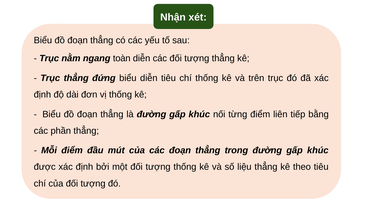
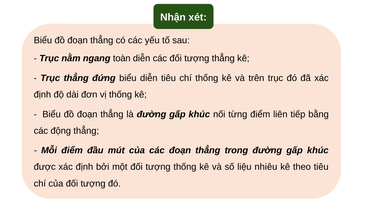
phần: phần -> động (61, 130)
liệu thẳng: thẳng -> nhiêu (266, 167)
